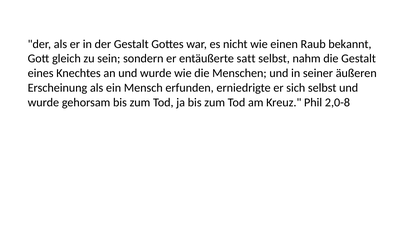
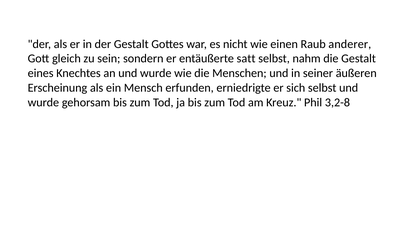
bekannt: bekannt -> anderer (350, 44)
2,0-8: 2,0-8 -> 3,2-8 (337, 102)
